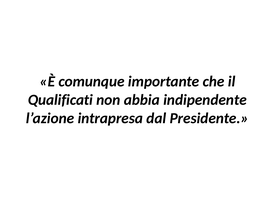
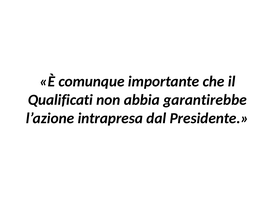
indipendente: indipendente -> garantirebbe (205, 99)
